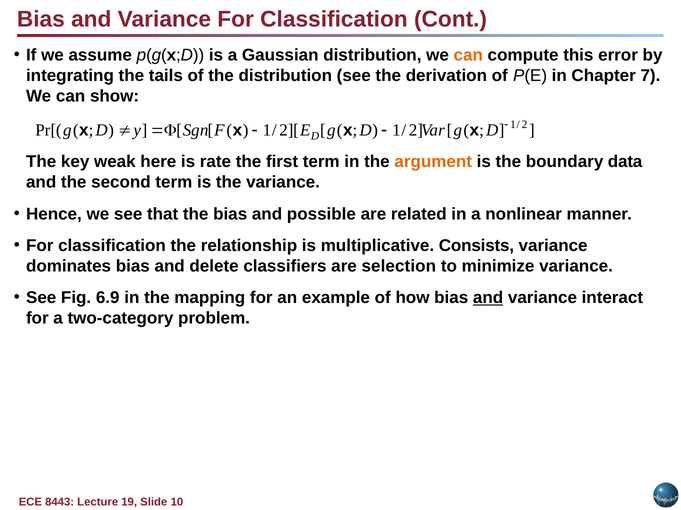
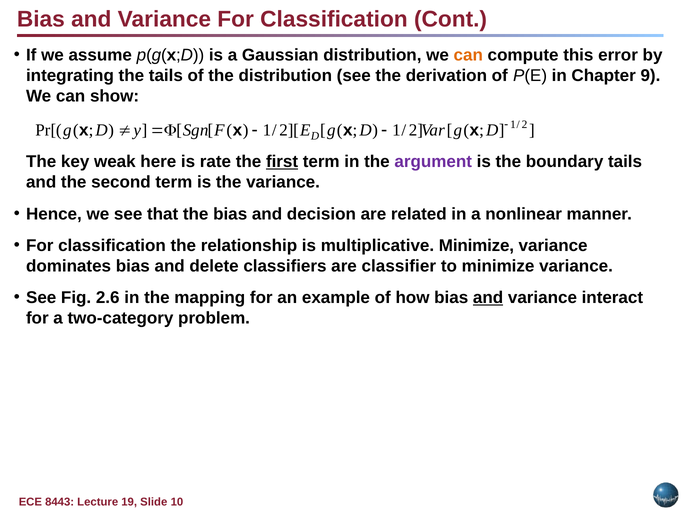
7: 7 -> 9 (650, 76)
first underline: none -> present (282, 162)
argument colour: orange -> purple (433, 162)
boundary data: data -> tails (625, 162)
possible: possible -> decision (321, 214)
multiplicative Consists: Consists -> Minimize (476, 246)
selection: selection -> classifier (399, 266)
6.9: 6.9 -> 2.6 (108, 298)
